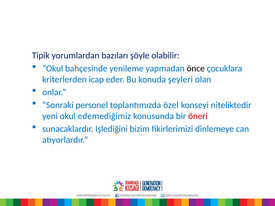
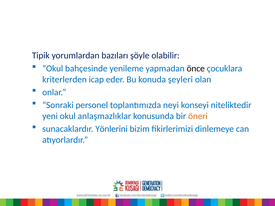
özel: özel -> neyi (171, 105)
edemediğimiz: edemediğimiz -> anlaşmazlıklar (104, 116)
öneri colour: red -> orange (198, 116)
Işlediğini: Işlediğini -> Yönlerini (111, 129)
